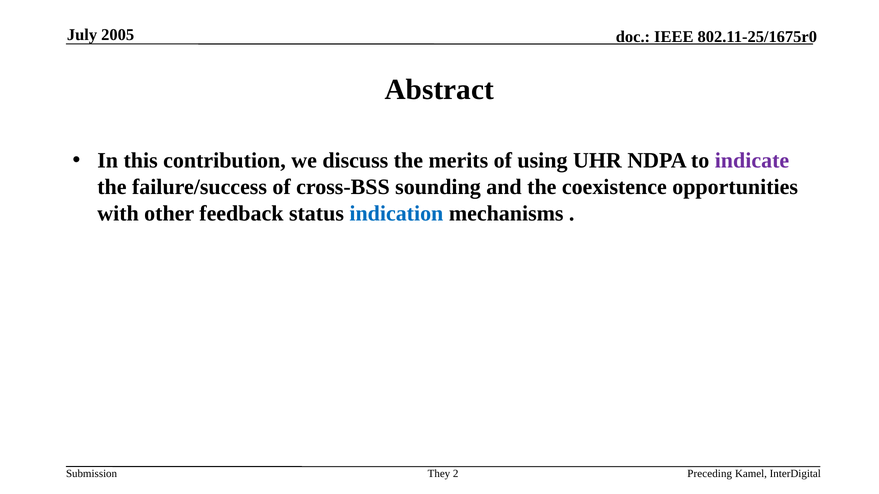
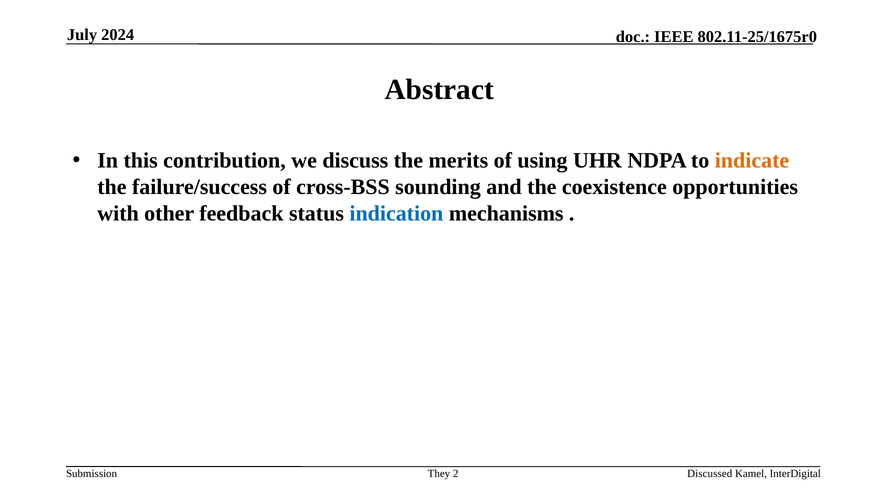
2005: 2005 -> 2024 (118, 35)
indicate colour: purple -> orange (752, 161)
Preceding: Preceding -> Discussed (710, 474)
